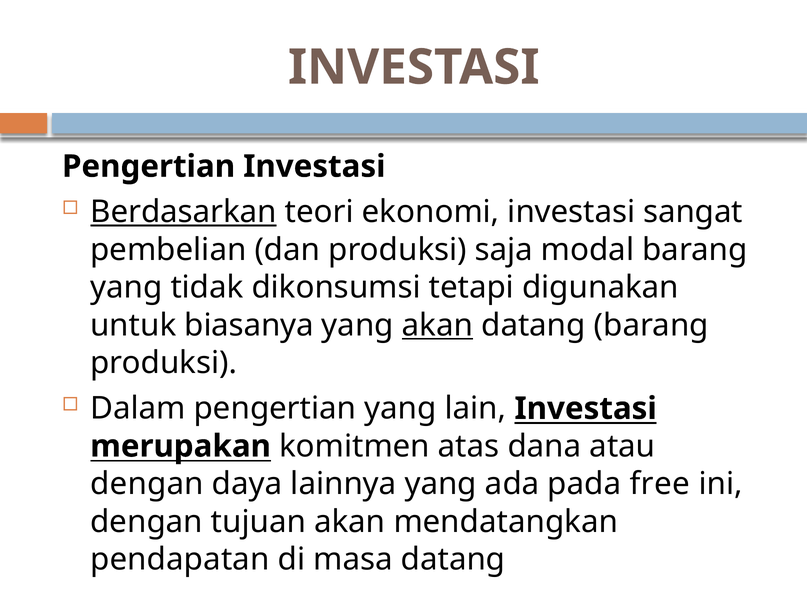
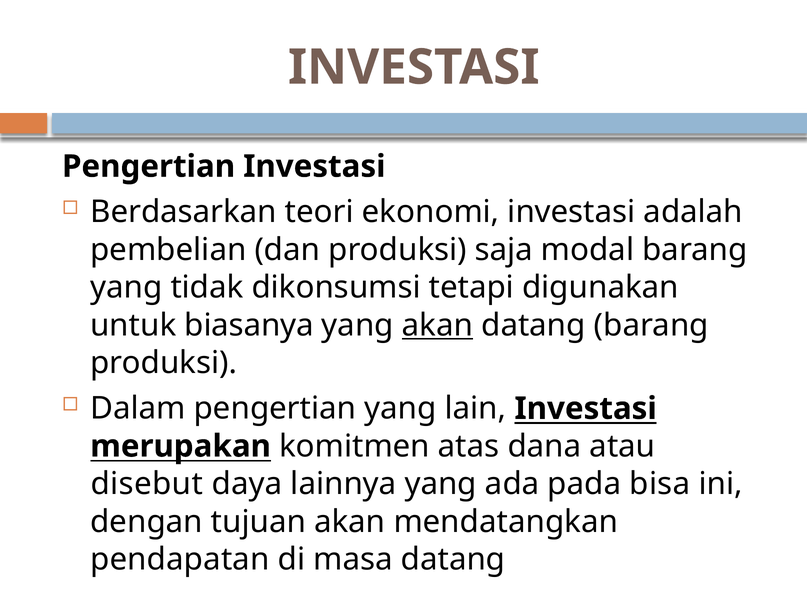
Berdasarkan underline: present -> none (184, 212)
sangat: sangat -> adalah (693, 212)
dengan: dengan -> disebut (147, 483)
free: free -> bisa (660, 483)
